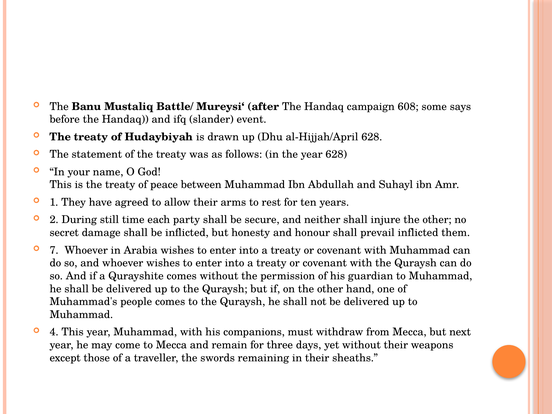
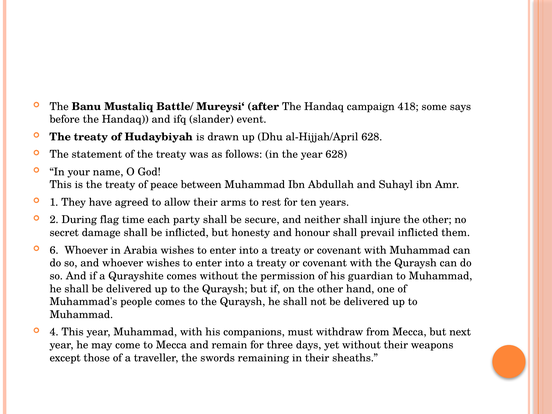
608: 608 -> 418 (408, 107)
still: still -> flag (109, 220)
7: 7 -> 6 (54, 250)
